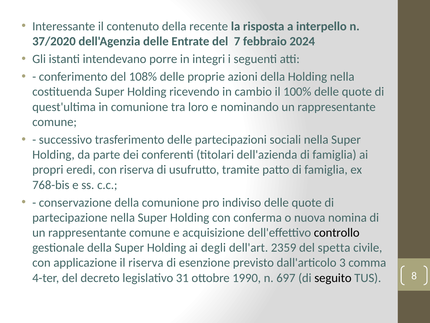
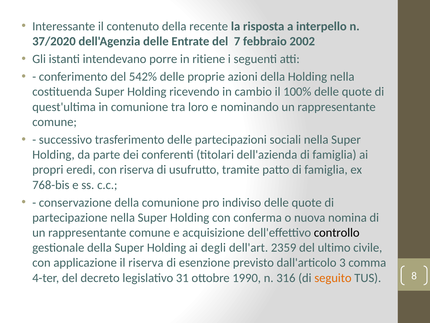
2024: 2024 -> 2002 (302, 41)
integri: integri -> ritiene (209, 59)
108%: 108% -> 542% (143, 77)
spetta: spetta -> ultimo (334, 247)
697: 697 -> 316 (286, 277)
seguito colour: black -> orange (333, 277)
